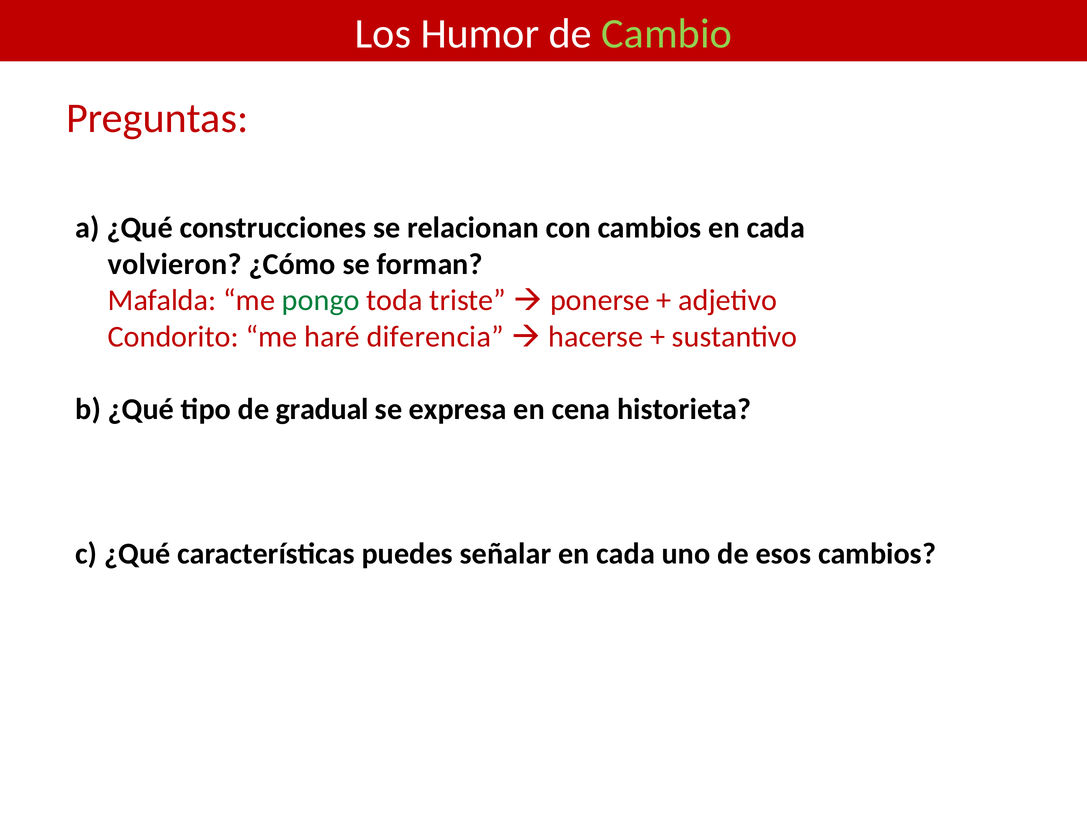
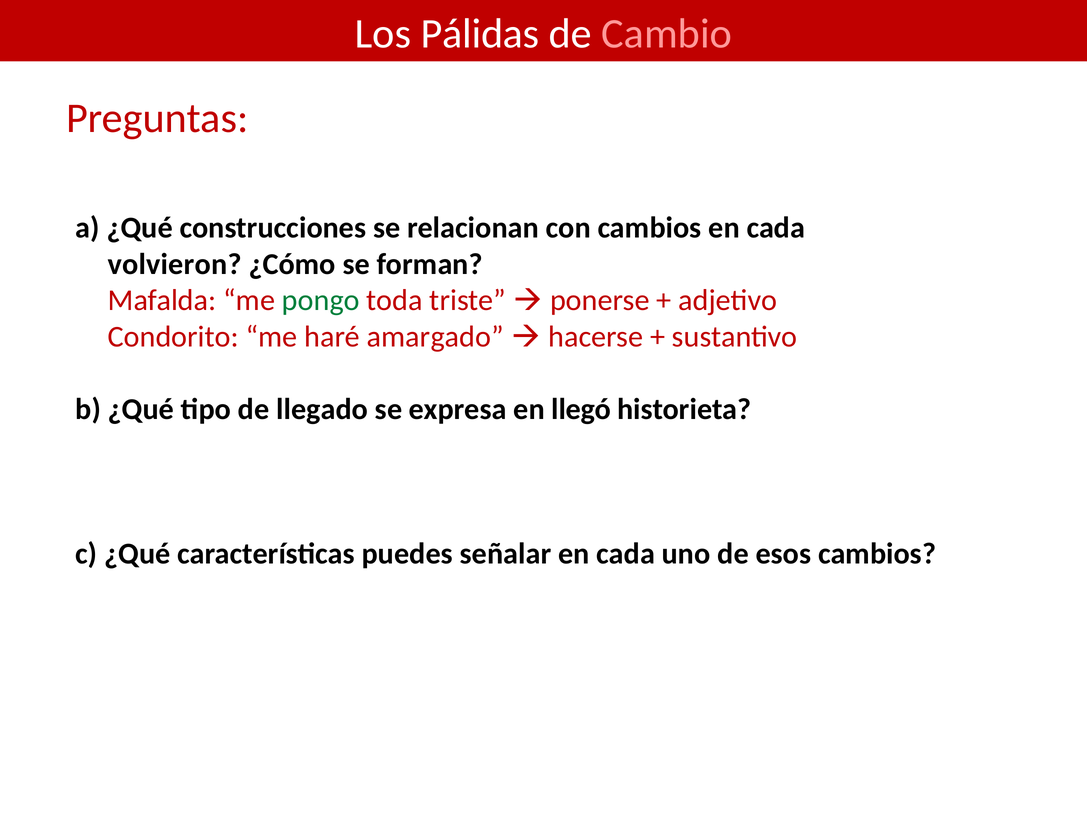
Humor: Humor -> Pálidas (480, 34)
Cambio colour: light green -> pink (667, 34)
diferencia: diferencia -> amargado (435, 337)
de gradual: gradual -> llegado (322, 409)
cena: cena -> llegó (581, 409)
